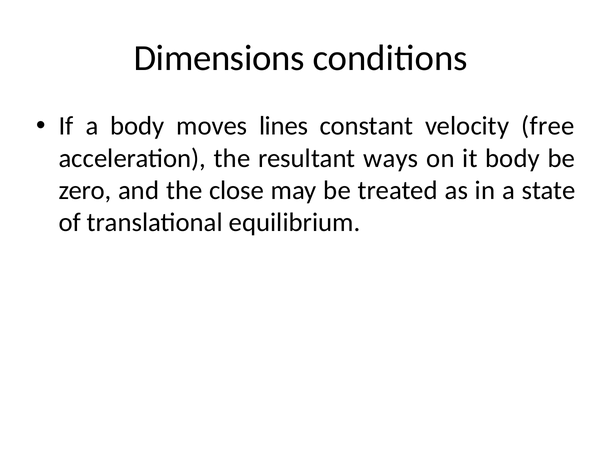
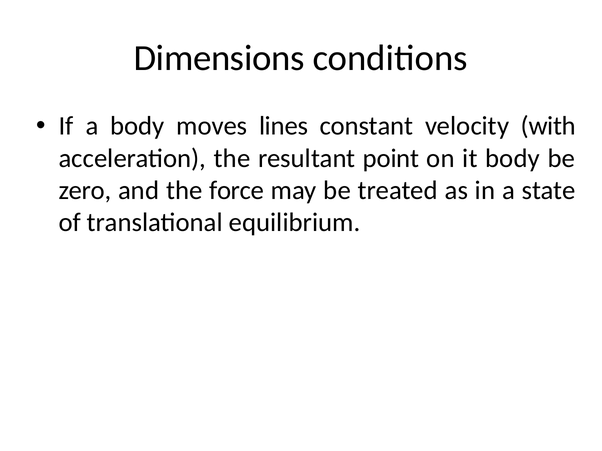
free: free -> with (548, 126)
ways: ways -> point (391, 158)
close: close -> force (237, 191)
